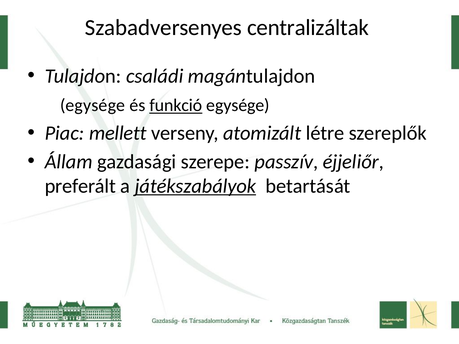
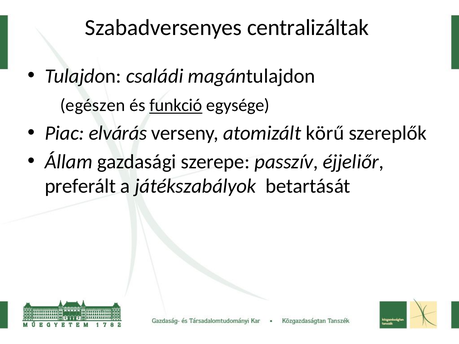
egysége: egysége -> egészen (93, 105)
mellett: mellett -> elvárás (118, 133)
létre: létre -> körű (325, 133)
játékszabályok underline: present -> none (195, 186)
